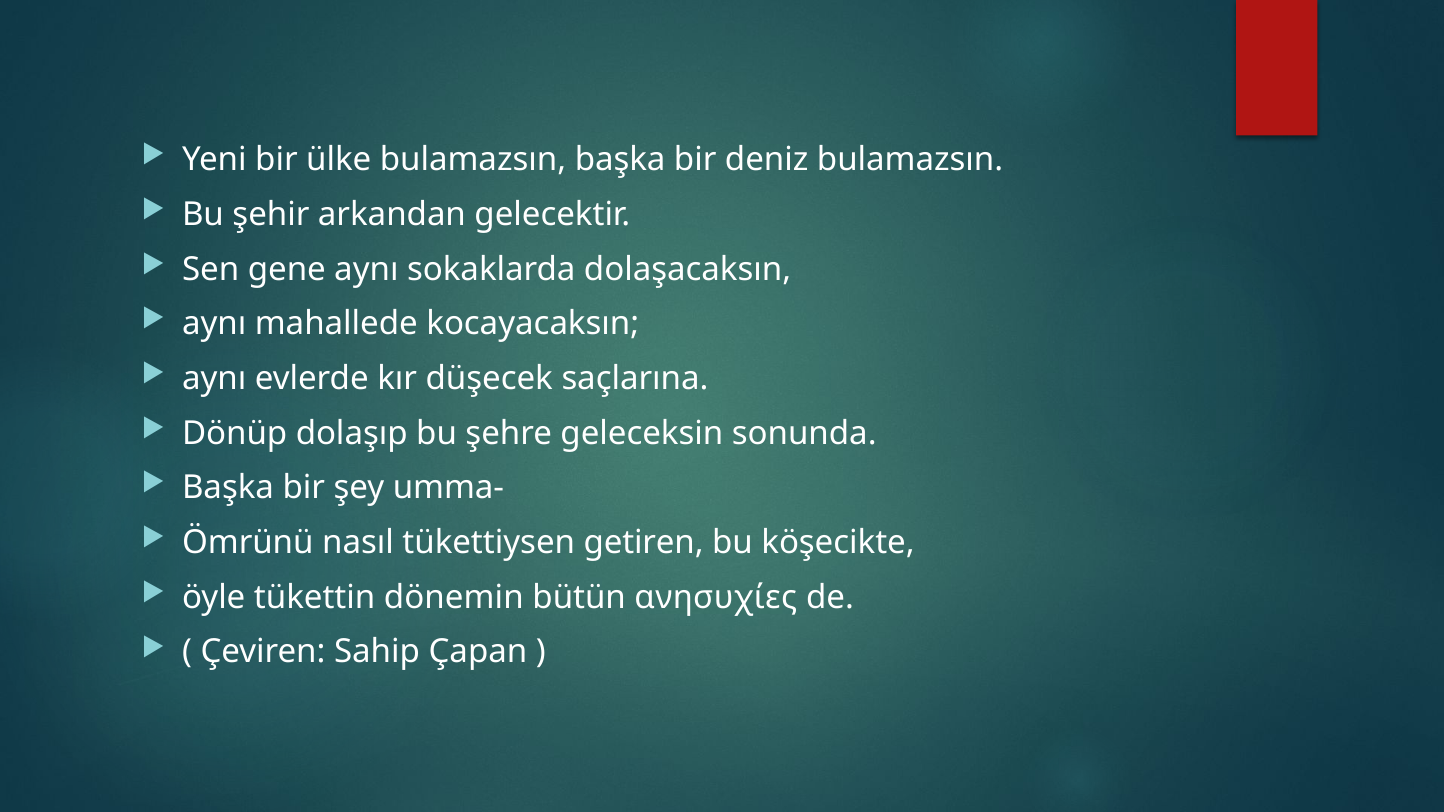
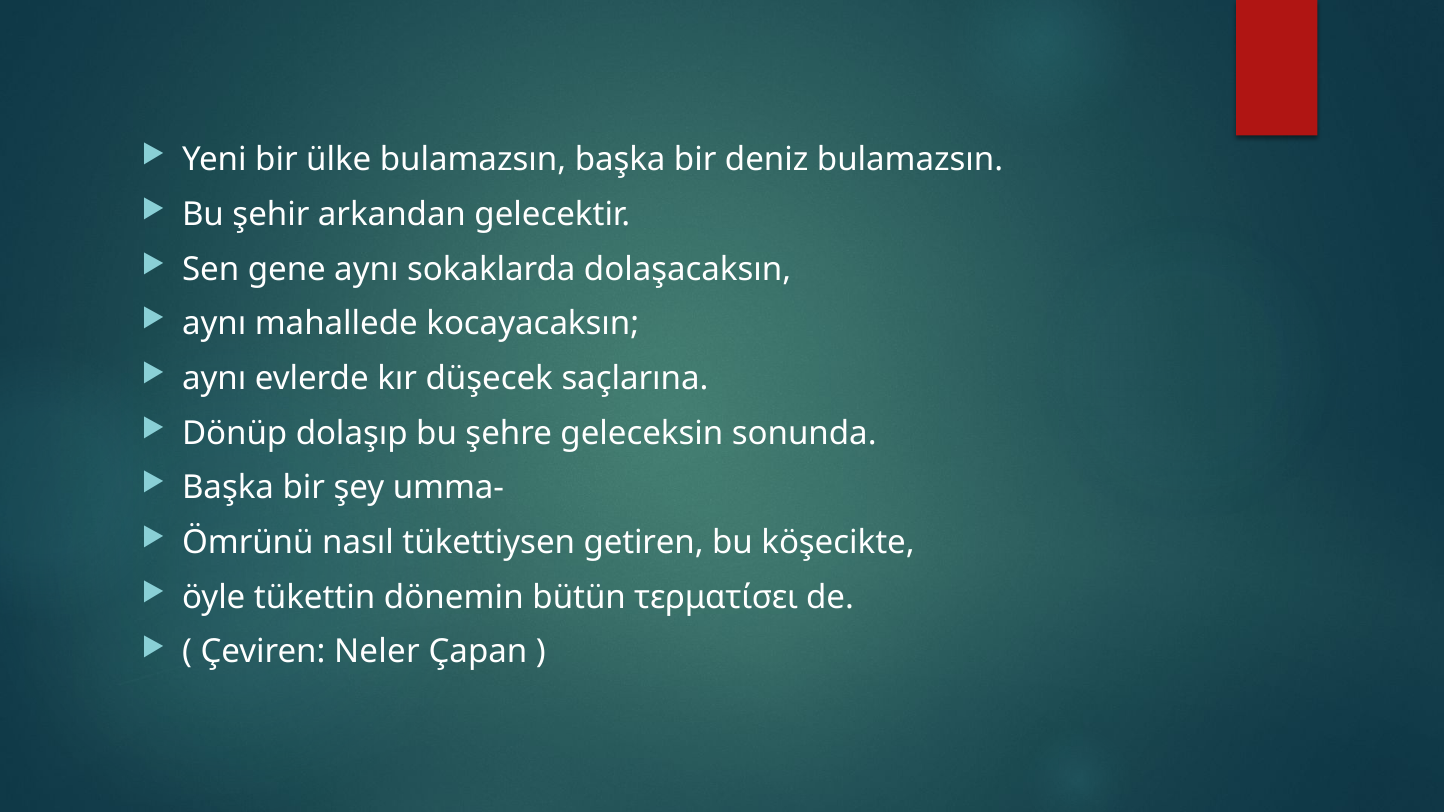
ανησυχίες: ανησυχίες -> τερματίσει (716, 597)
Sahip: Sahip -> Neler (377, 652)
